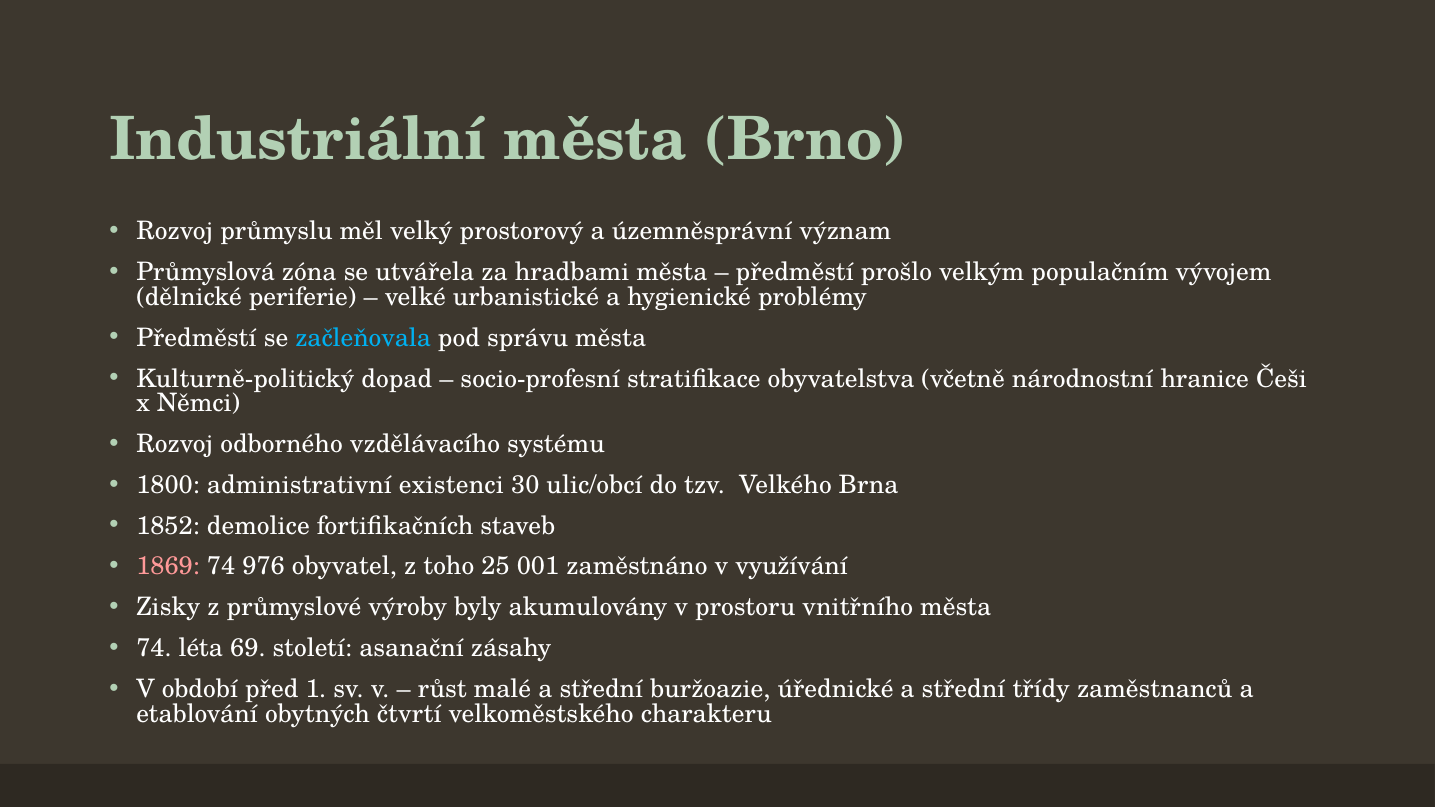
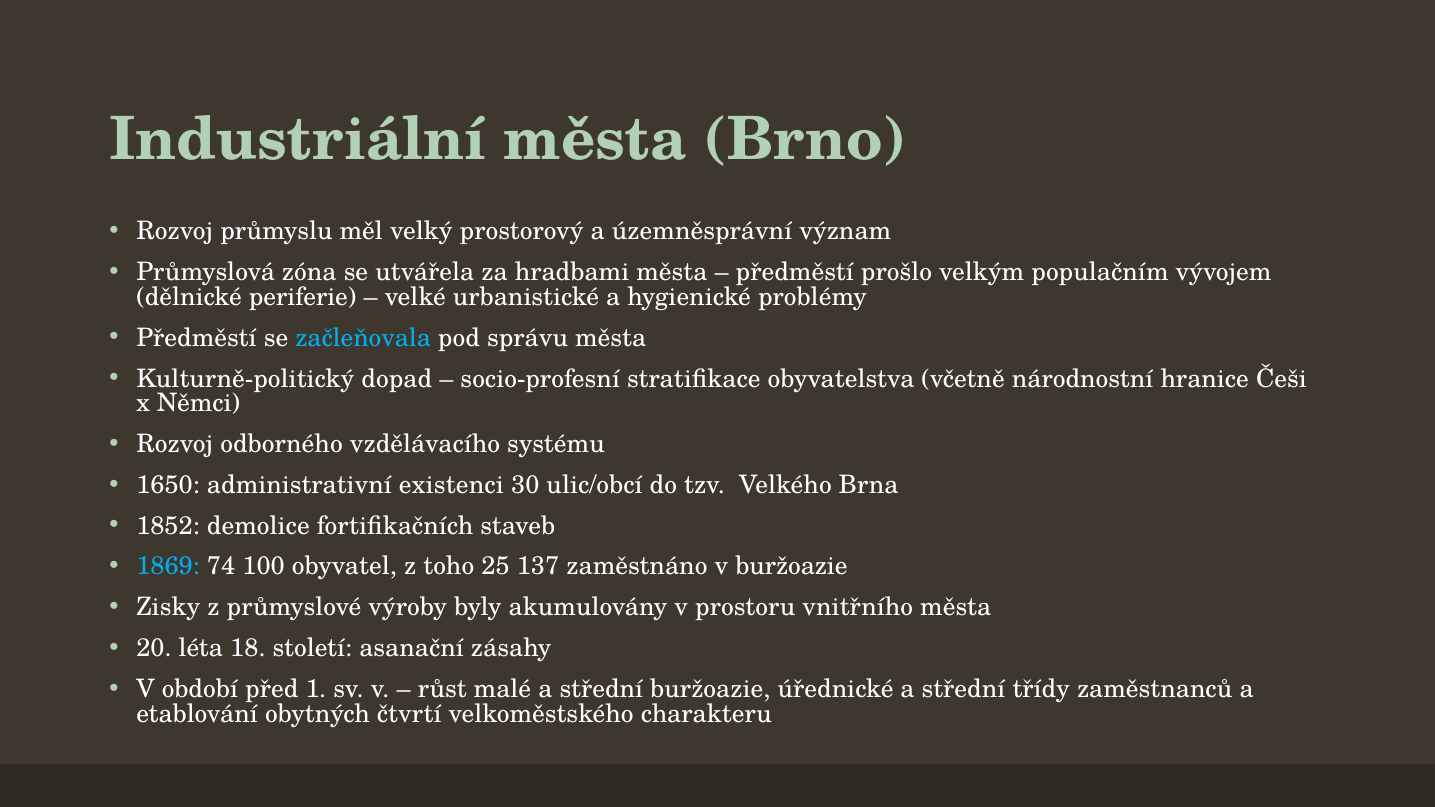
1800: 1800 -> 1650 (168, 485)
1869 colour: pink -> light blue (168, 567)
976: 976 -> 100 (264, 567)
001: 001 -> 137 (538, 567)
v využívání: využívání -> buržoazie (791, 567)
74: 74 -> 20 (154, 648)
69: 69 -> 18 (248, 648)
